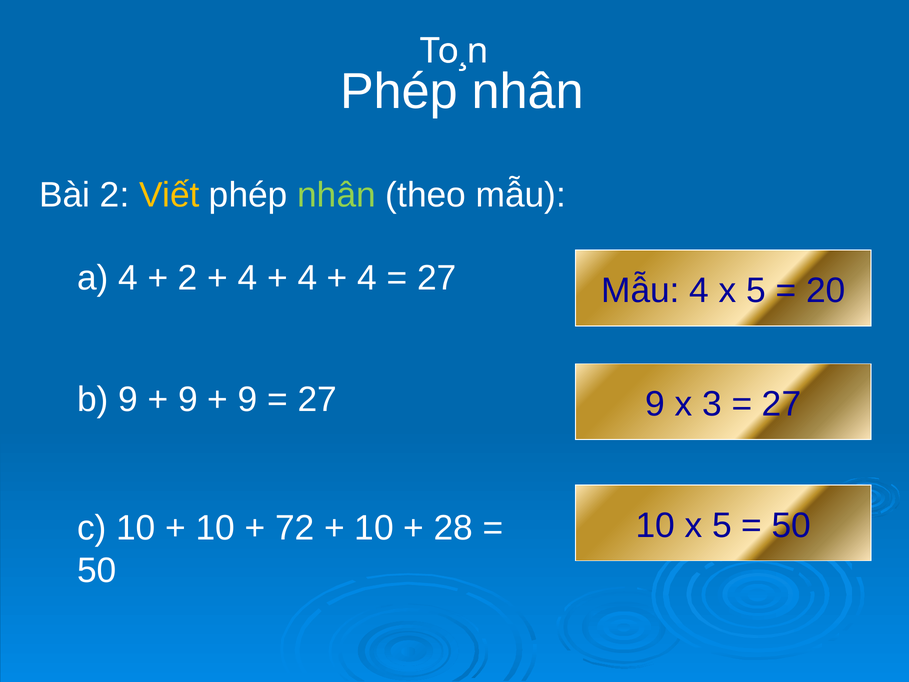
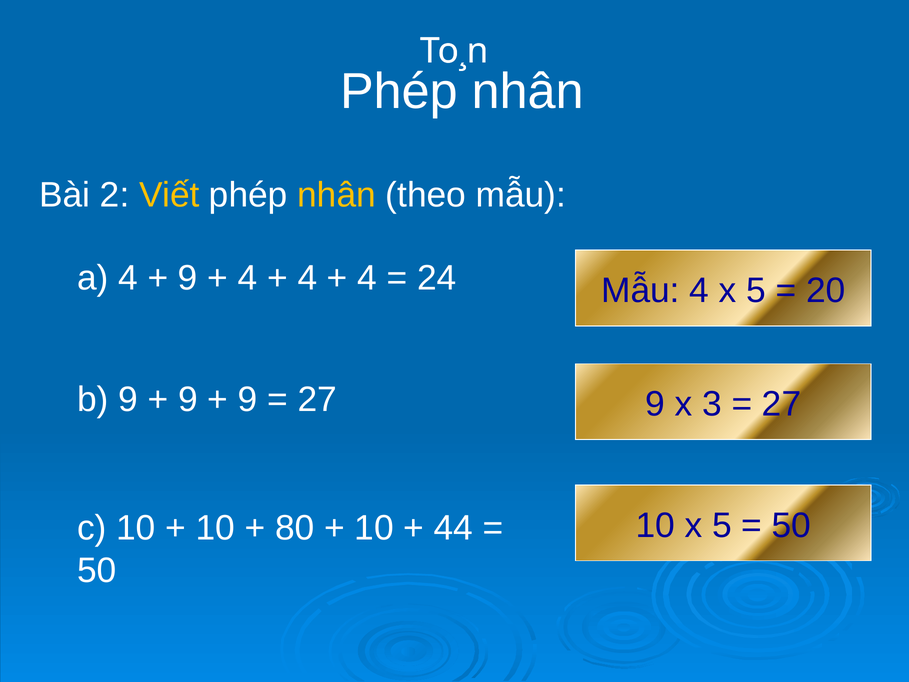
nhân colour: light green -> yellow (337, 195)
2: 2 -> 9 (188, 278)
27: 27 -> 24 (437, 278)
72: 72 -> 80 (295, 528)
28: 28 -> 44 (453, 528)
